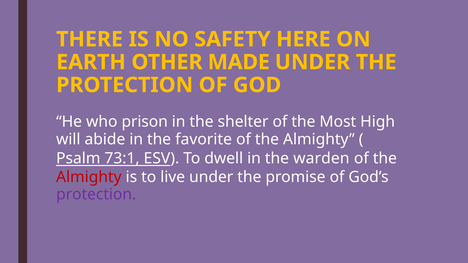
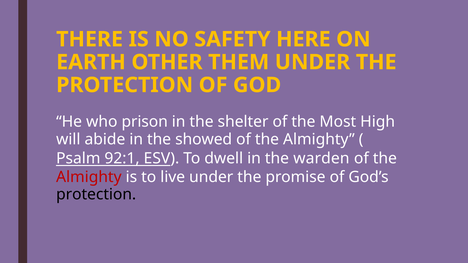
MADE: MADE -> THEM (239, 62)
favorite: favorite -> showed (204, 139)
73:1: 73:1 -> 92:1 (122, 159)
protection colour: purple -> black (96, 195)
